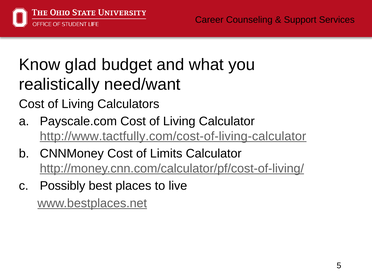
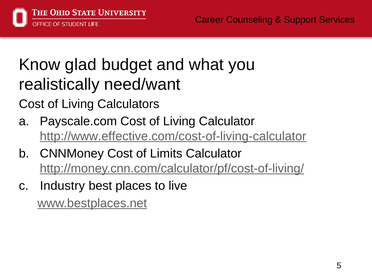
http://www.tactfully.com/cost-of-living-calculator: http://www.tactfully.com/cost-of-living-calculator -> http://www.effective.com/cost-of-living-calculator (173, 136)
Possibly: Possibly -> Industry (62, 186)
